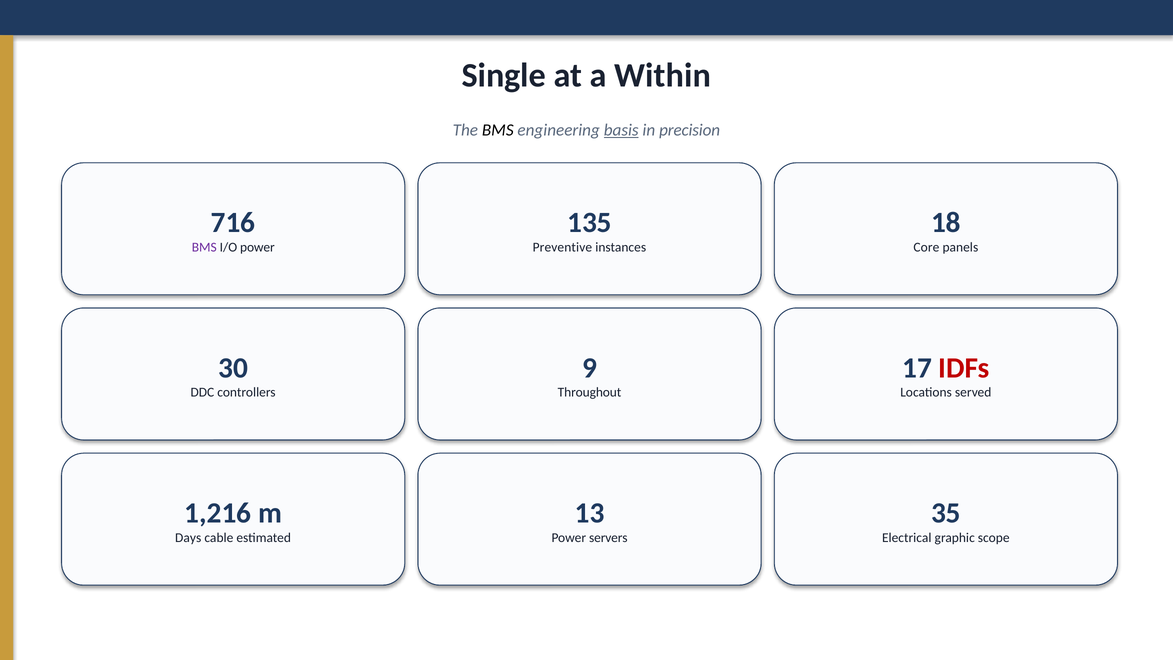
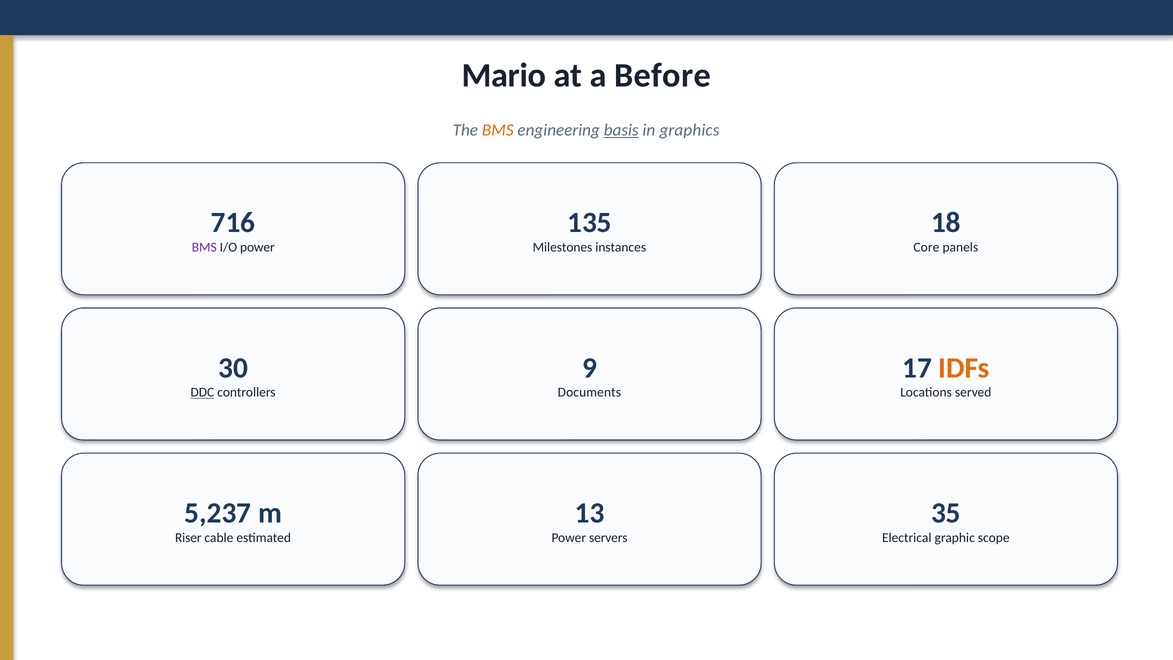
Single: Single -> Mario (504, 76)
Within: Within -> Before (663, 76)
BMS colour: black -> orange (498, 130)
precision: precision -> graphics (689, 130)
Preventive: Preventive -> Milestones (562, 247)
IDFs colour: red -> orange (964, 368)
DDC underline: none -> present (202, 392)
Throughout: Throughout -> Documents (589, 392)
1,216: 1,216 -> 5,237 (218, 513)
Days: Days -> Riser (188, 538)
